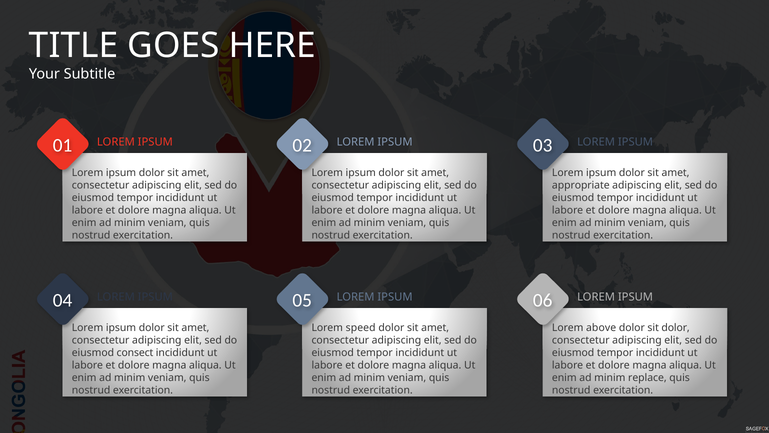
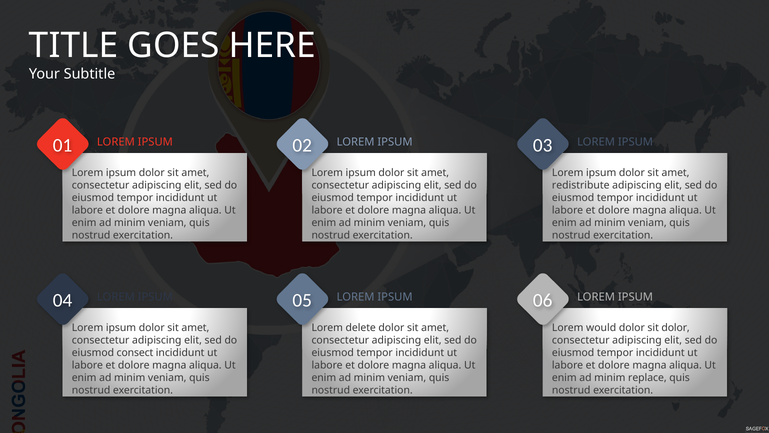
appropriate: appropriate -> redistribute (581, 185)
speed: speed -> delete (361, 327)
above: above -> would (601, 327)
